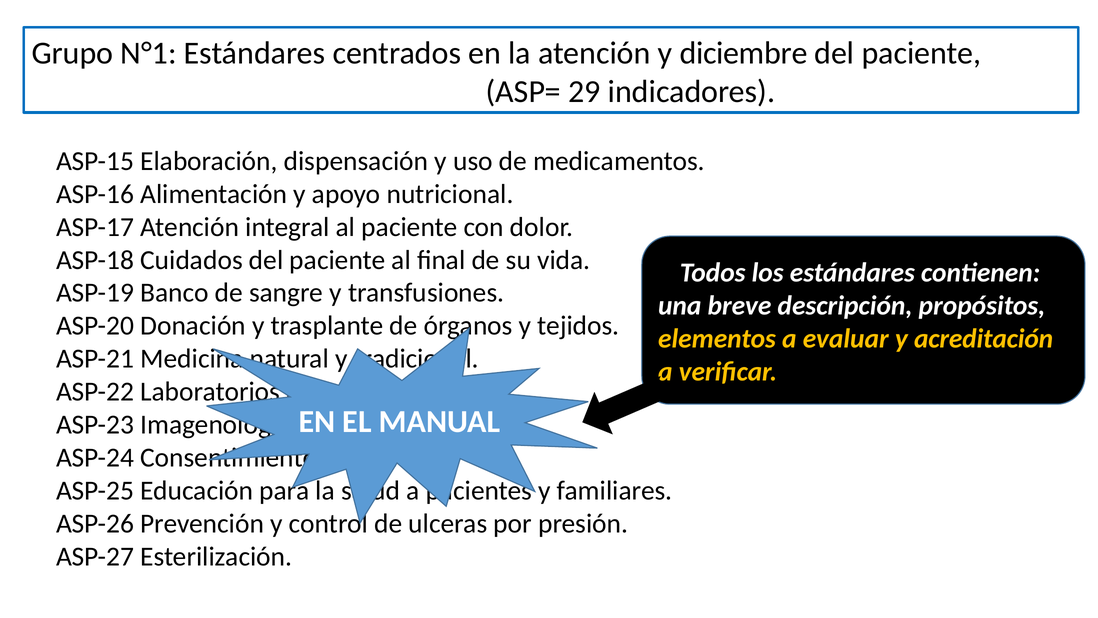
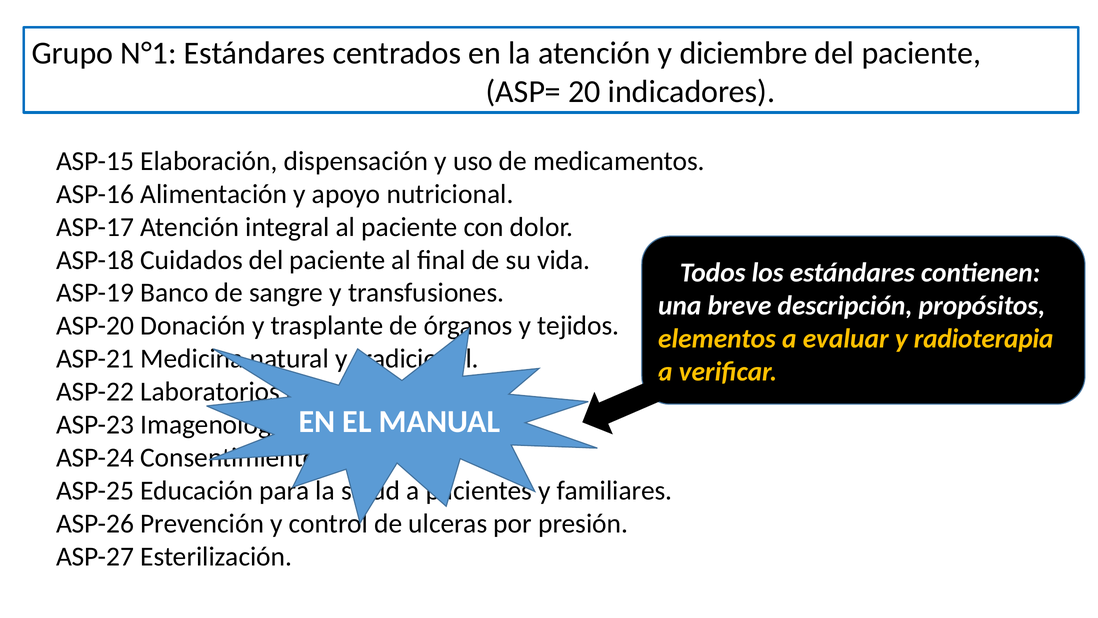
29: 29 -> 20 (584, 91)
evaluar y acreditación: acreditación -> radioterapia (984, 338)
